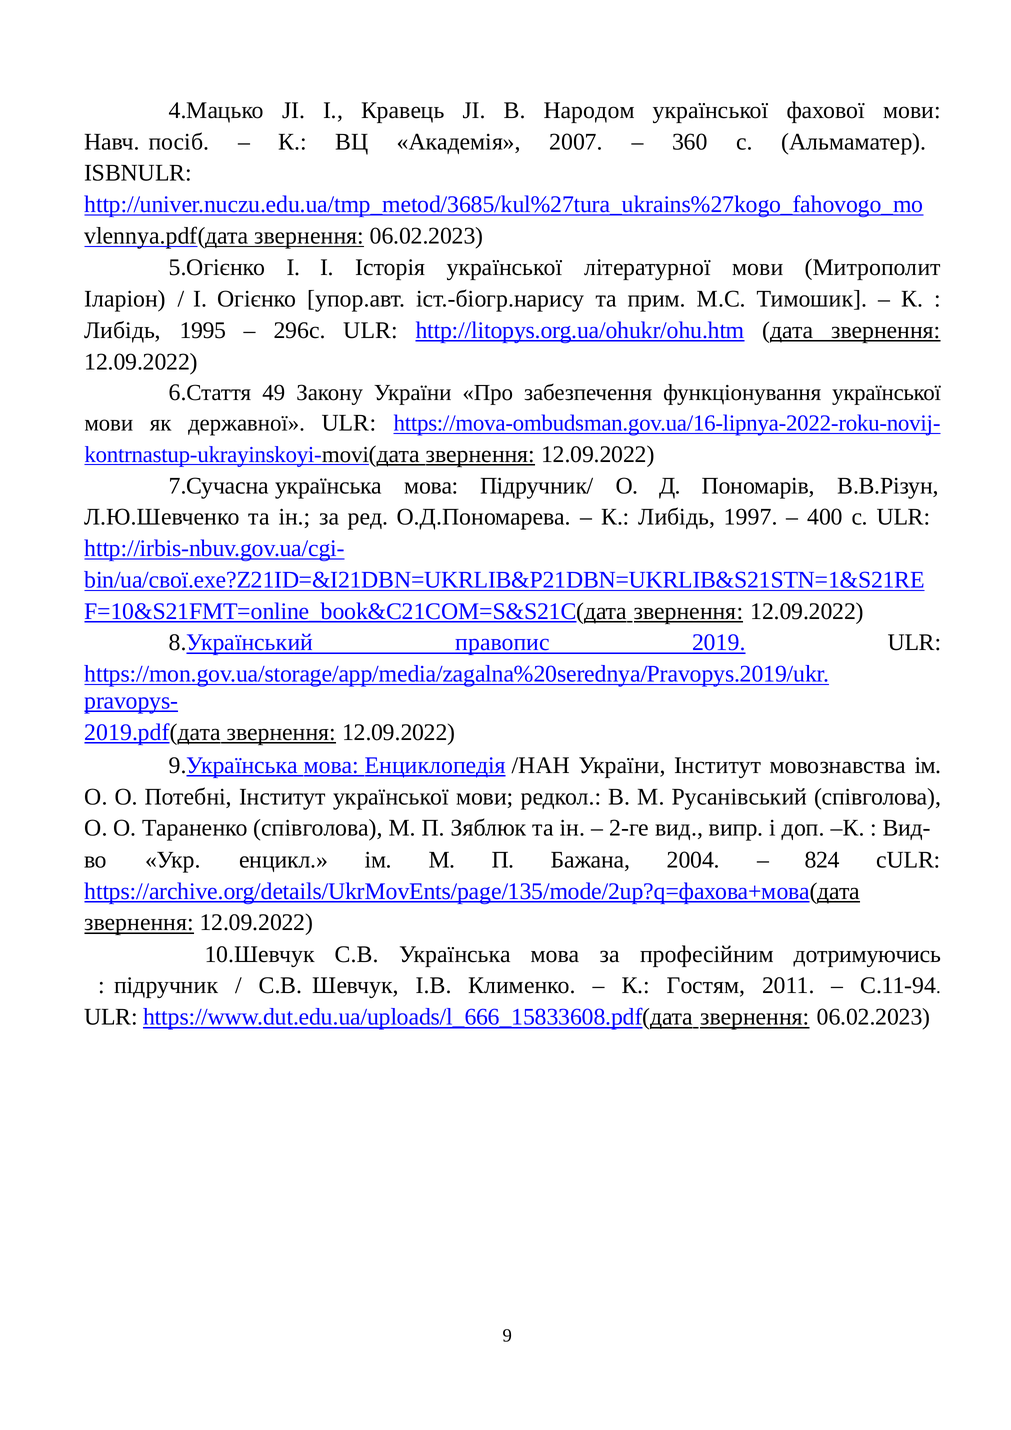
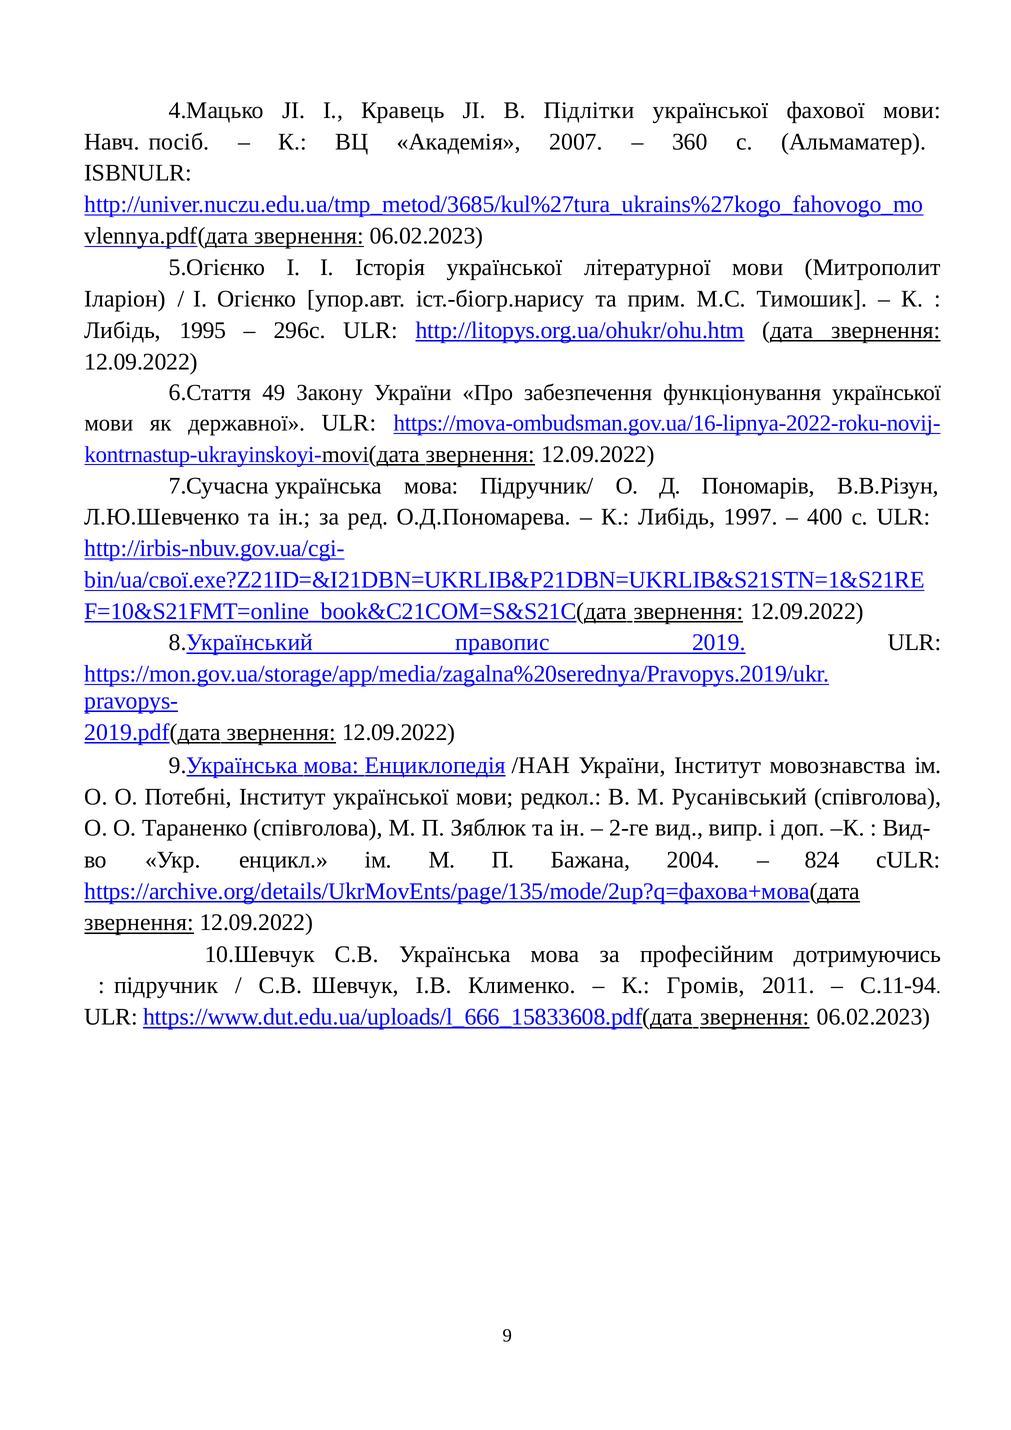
Народом: Народом -> Підлітки (589, 110)
Гостям: Гостям -> Громів (706, 986)
